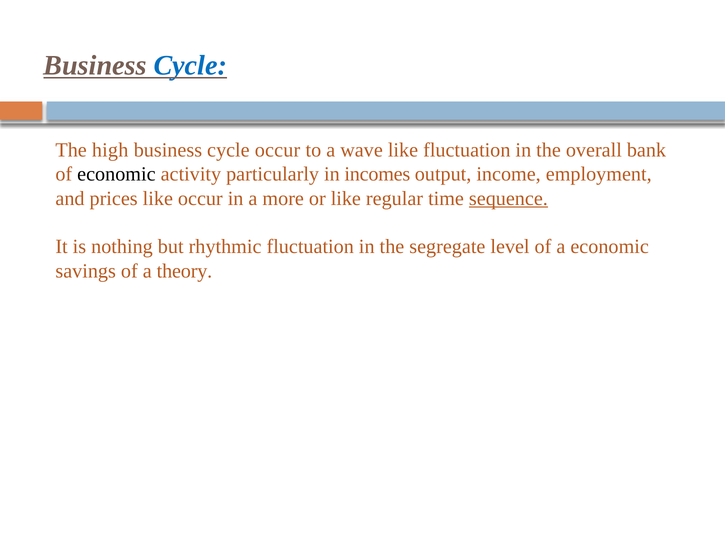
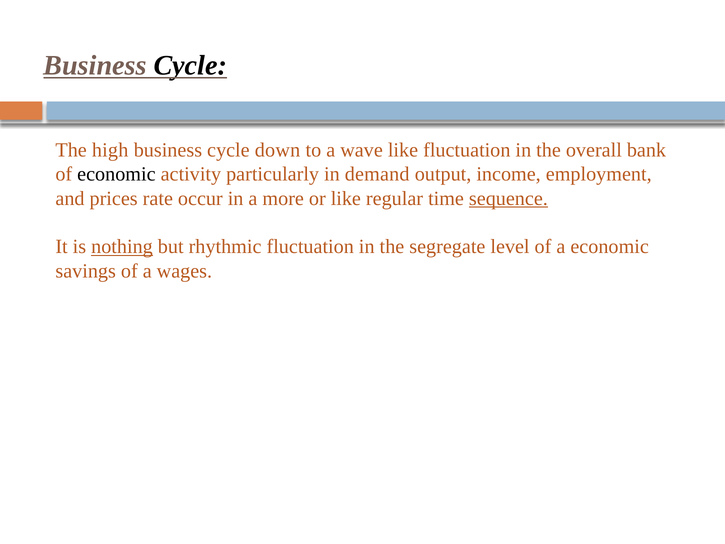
Cycle colour: blue -> black (190, 65)
cycle occur: occur -> down (278, 150)
incomes: incomes -> demand (377, 174)
prices like: like -> rate (158, 198)
nothing underline: none -> present (122, 247)
theory: theory -> wages (184, 271)
